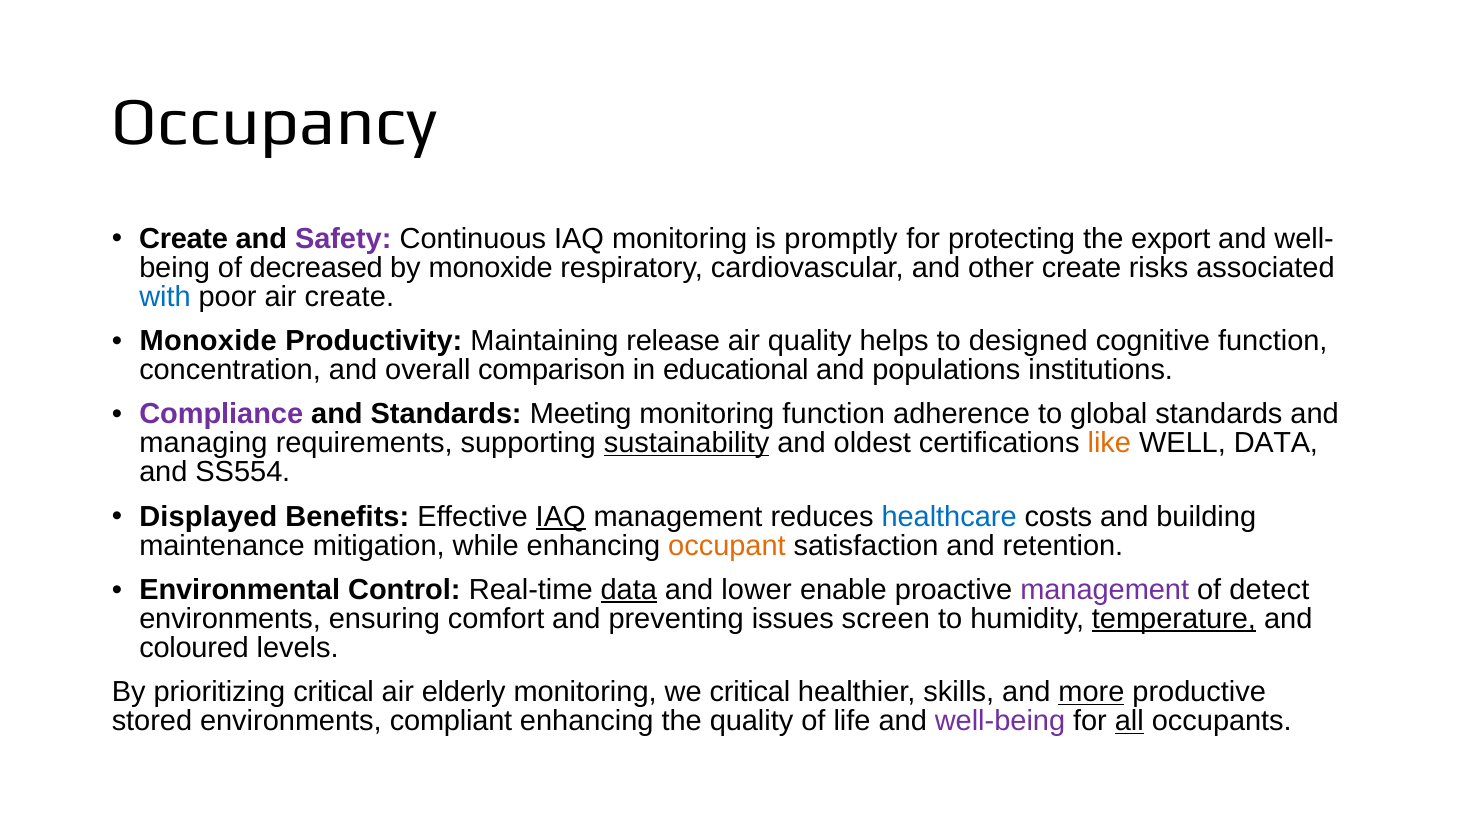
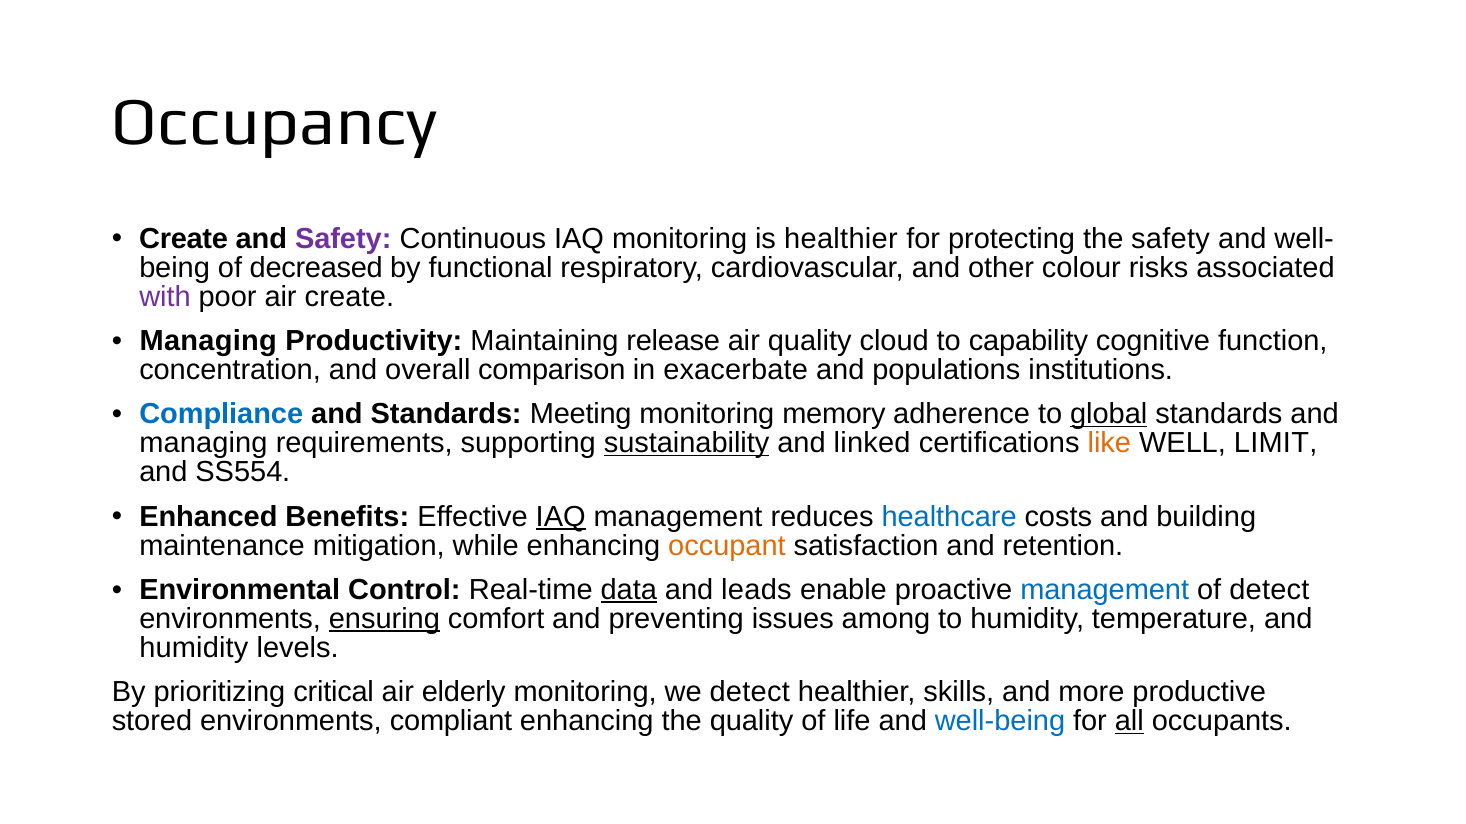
is promptly: promptly -> healthier (841, 239)
the export: export -> safety (1171, 239)
by monoxide: monoxide -> functional (491, 268)
other create: create -> colour (1081, 268)
with colour: blue -> purple (165, 297)
Monoxide: Monoxide -> Managing (208, 341)
helps: helps -> cloud (894, 341)
designed: designed -> capability (1028, 341)
educational: educational -> exacerbate (736, 370)
Compliance colour: purple -> blue (221, 414)
monitoring function: function -> memory (834, 414)
global underline: none -> present (1109, 414)
oldest: oldest -> linked (872, 443)
WELL DATA: DATA -> LIMIT (1276, 443)
Displayed: Displayed -> Enhanced (208, 517)
lower: lower -> leads (756, 590)
management colour: purple -> blue (1105, 590)
ensuring underline: none -> present (384, 619)
screen: screen -> among (886, 619)
temperature underline: present -> none (1174, 619)
coloured: coloured -> humidity (194, 648)
we critical: critical -> detect (750, 693)
more underline: present -> none (1091, 693)
well-being colour: purple -> blue (1000, 722)
